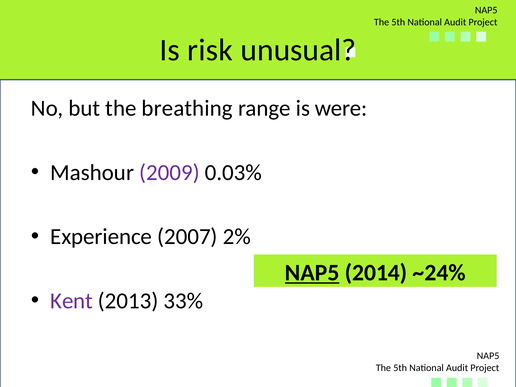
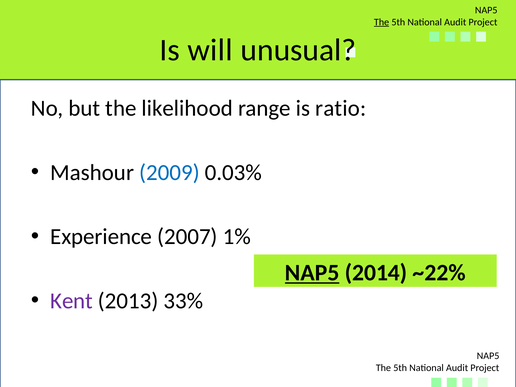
The underline: none -> present (382, 22)
risk: risk -> will (210, 50)
breathing: breathing -> likelihood (187, 108)
were: were -> ratio (341, 108)
2009 colour: purple -> blue (169, 172)
2%: 2% -> 1% (237, 237)
~24%: ~24% -> ~22% (439, 273)
